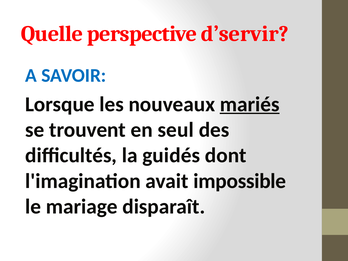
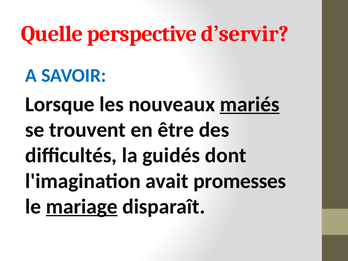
seul: seul -> être (176, 130)
impossible: impossible -> promesses (240, 181)
mariage underline: none -> present (82, 207)
